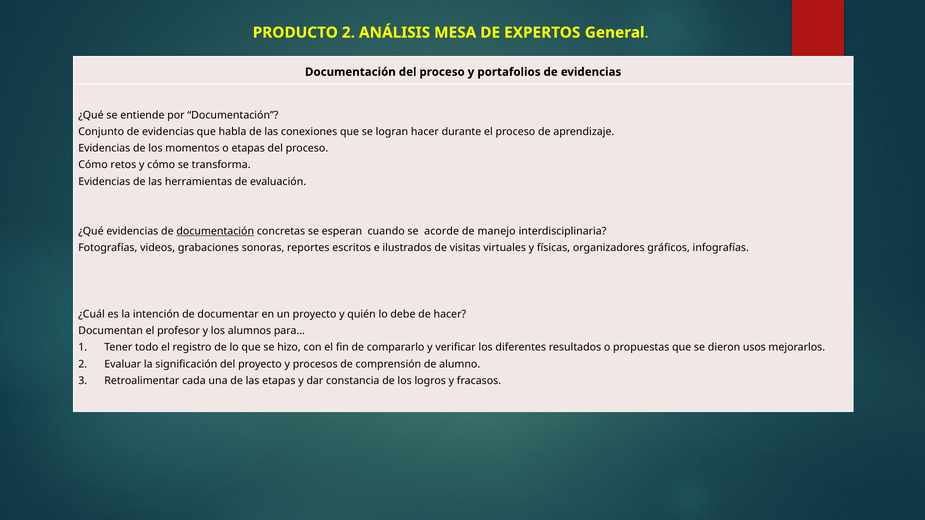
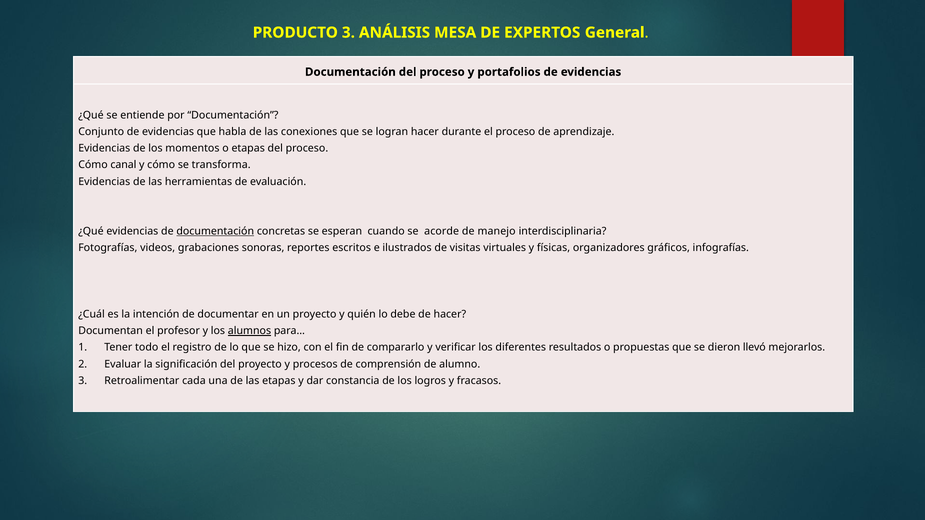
PRODUCTO 2: 2 -> 3 (348, 33)
retos: retos -> canal (123, 165)
alumnos underline: none -> present (249, 331)
usos: usos -> llevó (754, 348)
